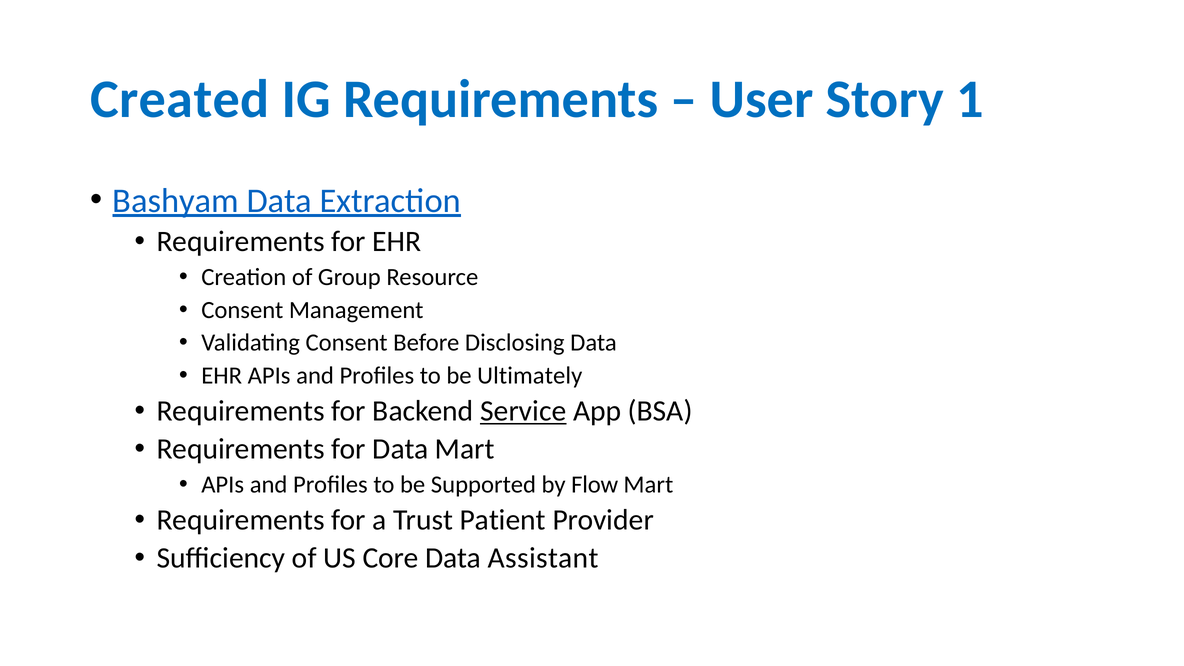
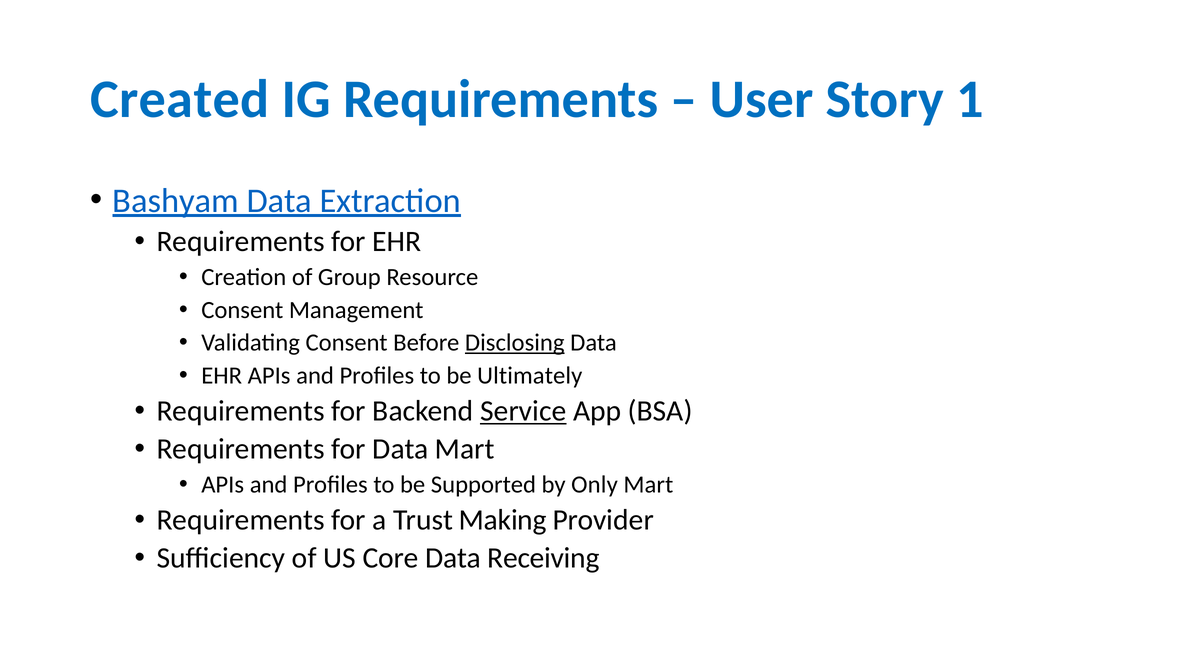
Disclosing underline: none -> present (515, 343)
Flow: Flow -> Only (595, 485)
Patient: Patient -> Making (503, 520)
Assistant: Assistant -> Receiving (543, 558)
